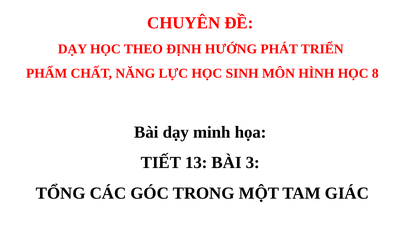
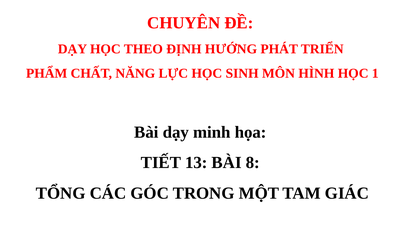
8: 8 -> 1 (375, 73)
3: 3 -> 8 (253, 163)
